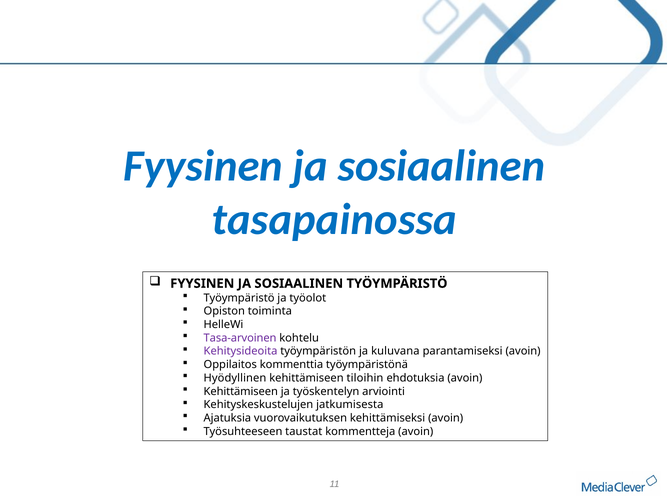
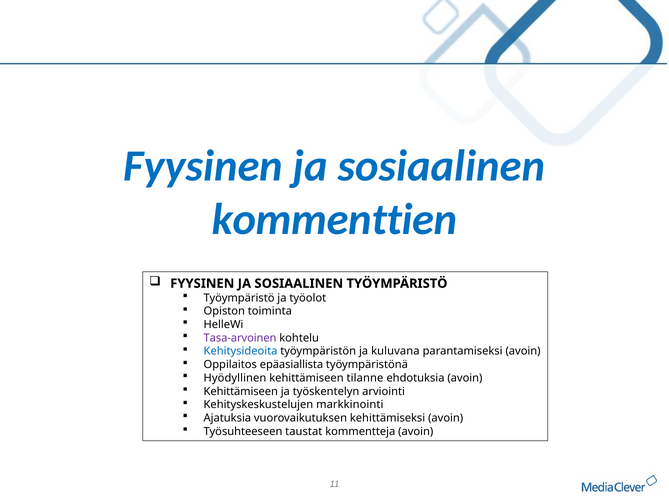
tasapainossa: tasapainossa -> kommenttien (335, 220)
Kehitysideoita colour: purple -> blue (241, 352)
kommenttia: kommenttia -> epäasiallista (291, 365)
tiloihin: tiloihin -> tilanne (365, 379)
jatkumisesta: jatkumisesta -> markkinointi (350, 405)
